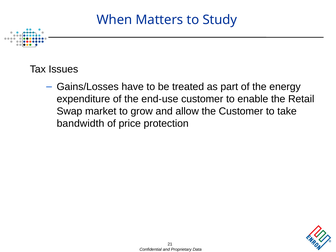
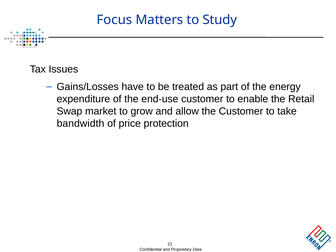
When: When -> Focus (114, 20)
